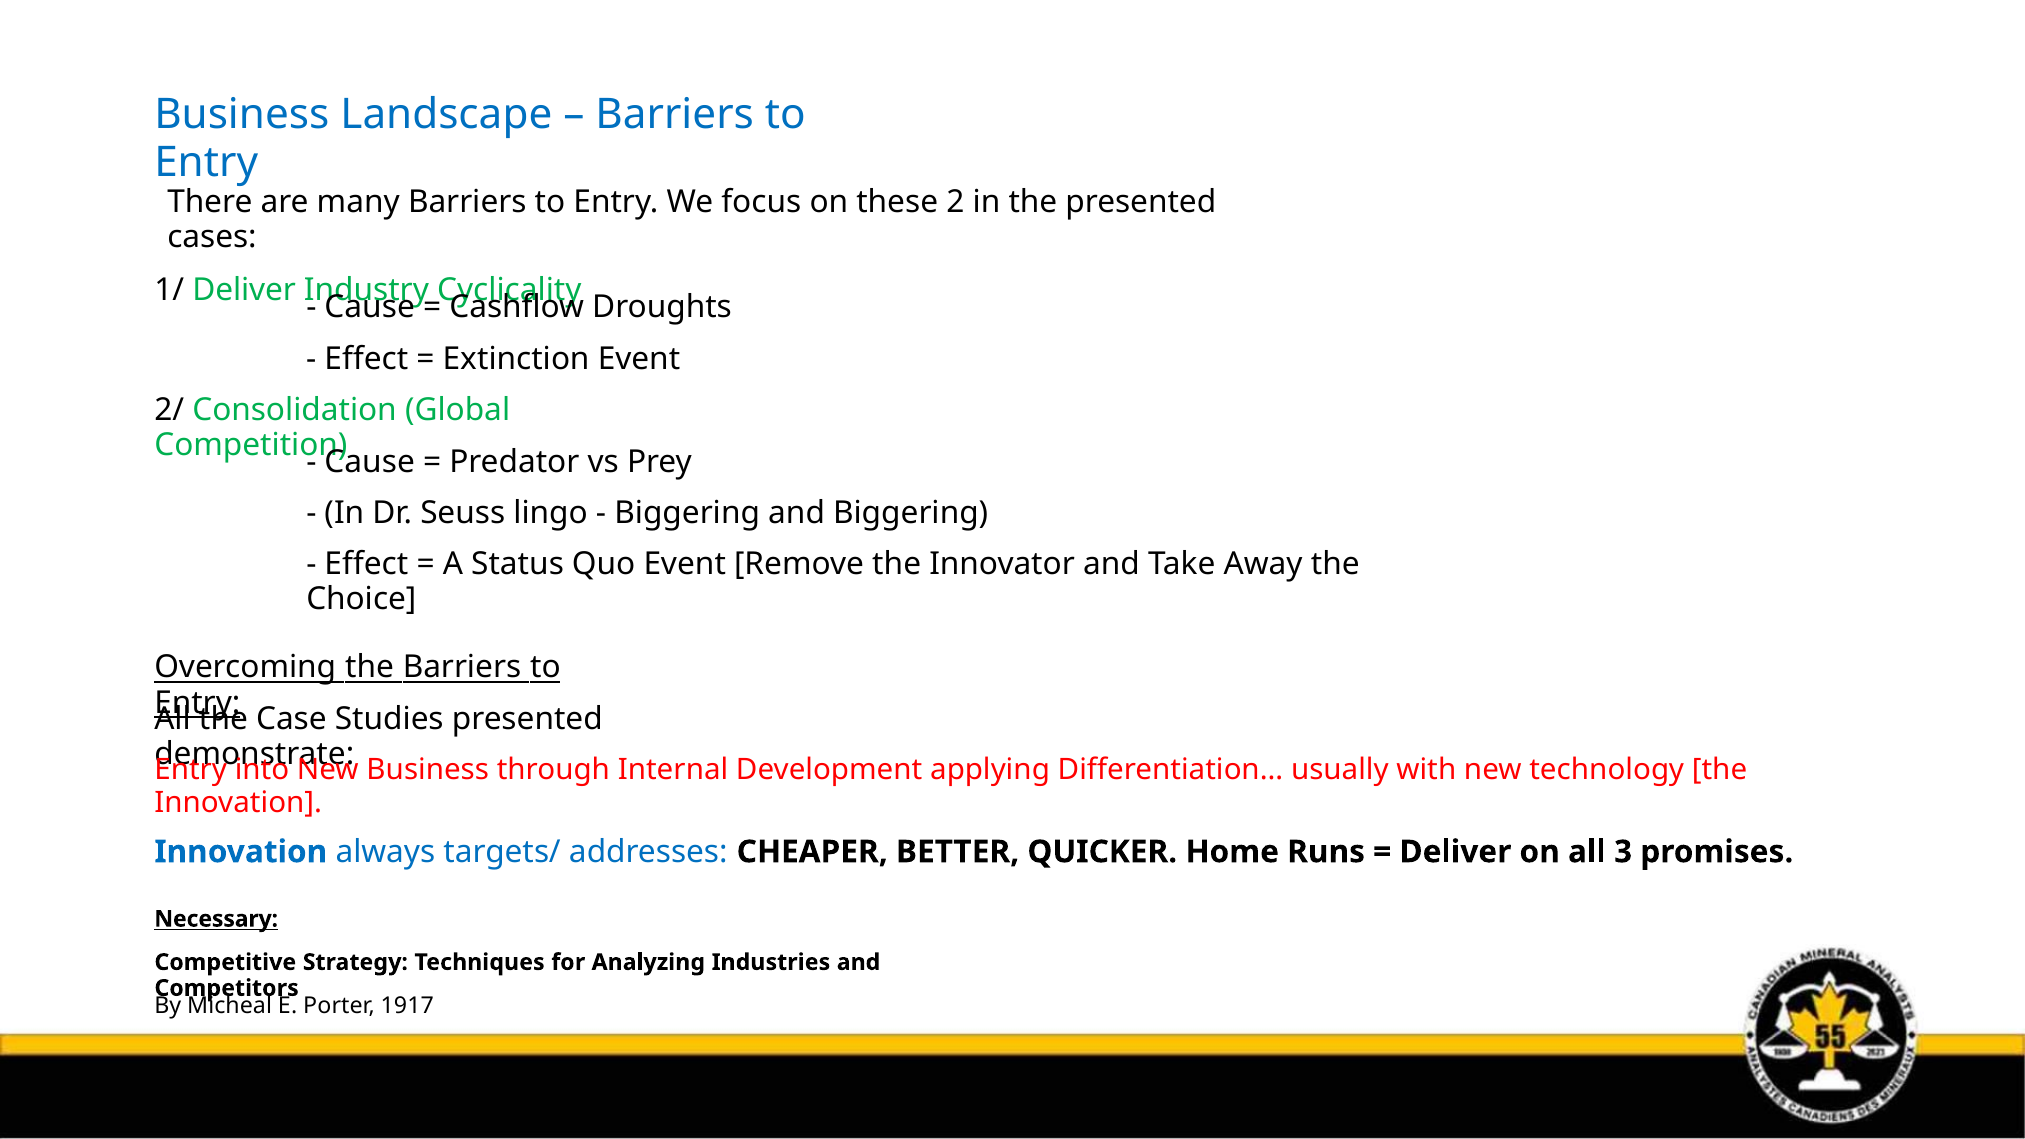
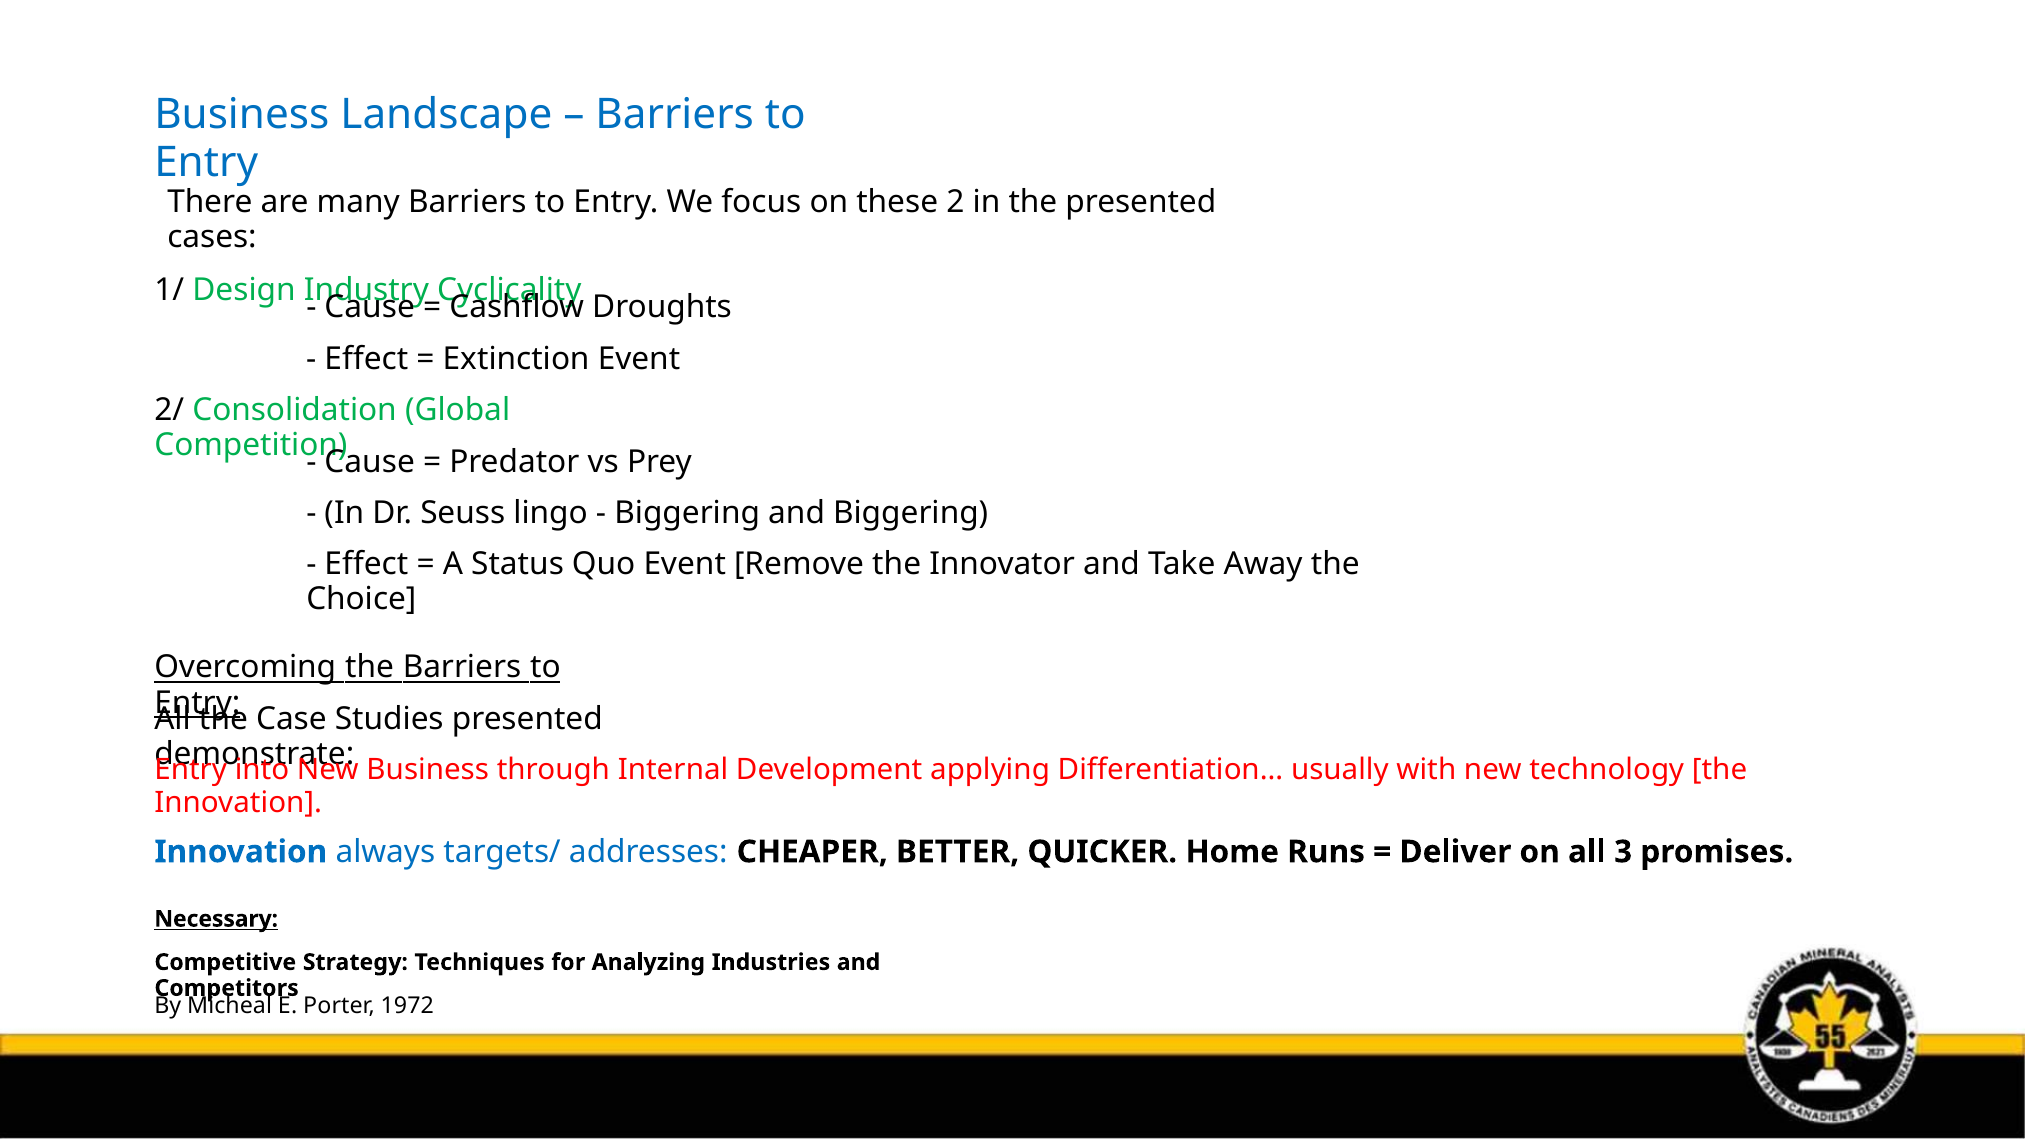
1/ Deliver: Deliver -> Design (244, 290)
1917: 1917 -> 1972 (407, 1006)
